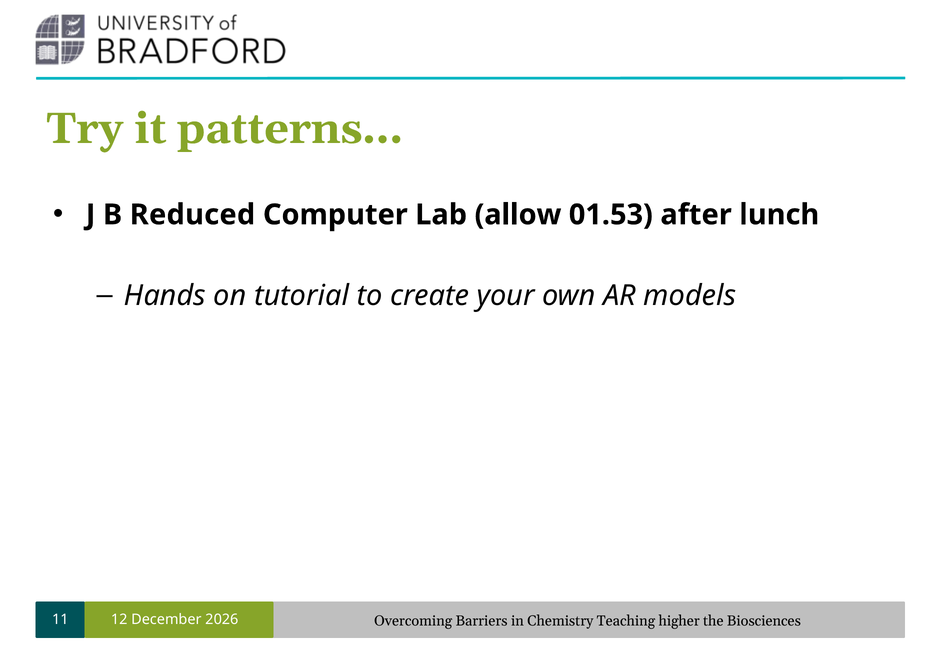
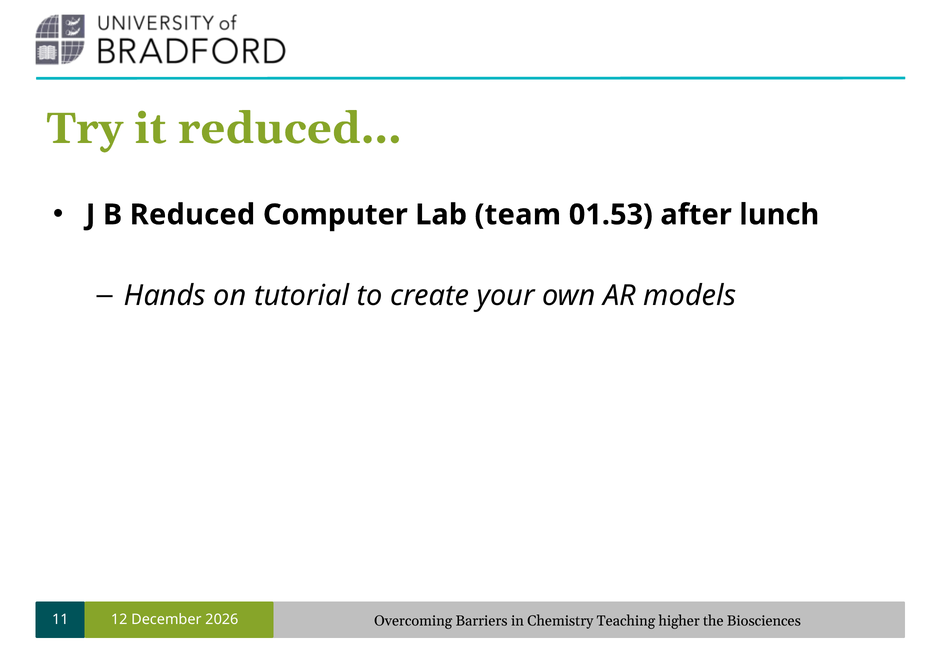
patterns…: patterns… -> reduced… (290, 128)
allow: allow -> team (518, 215)
